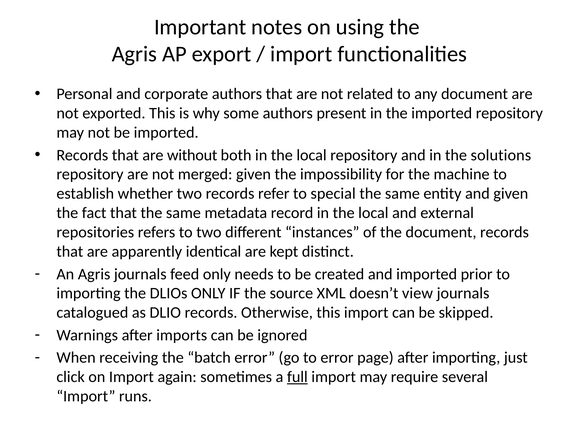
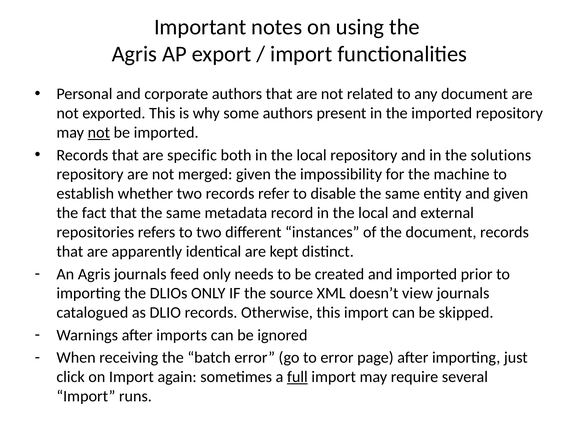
not underline: none -> present (99, 133)
without: without -> specific (192, 155)
special: special -> disable (333, 194)
